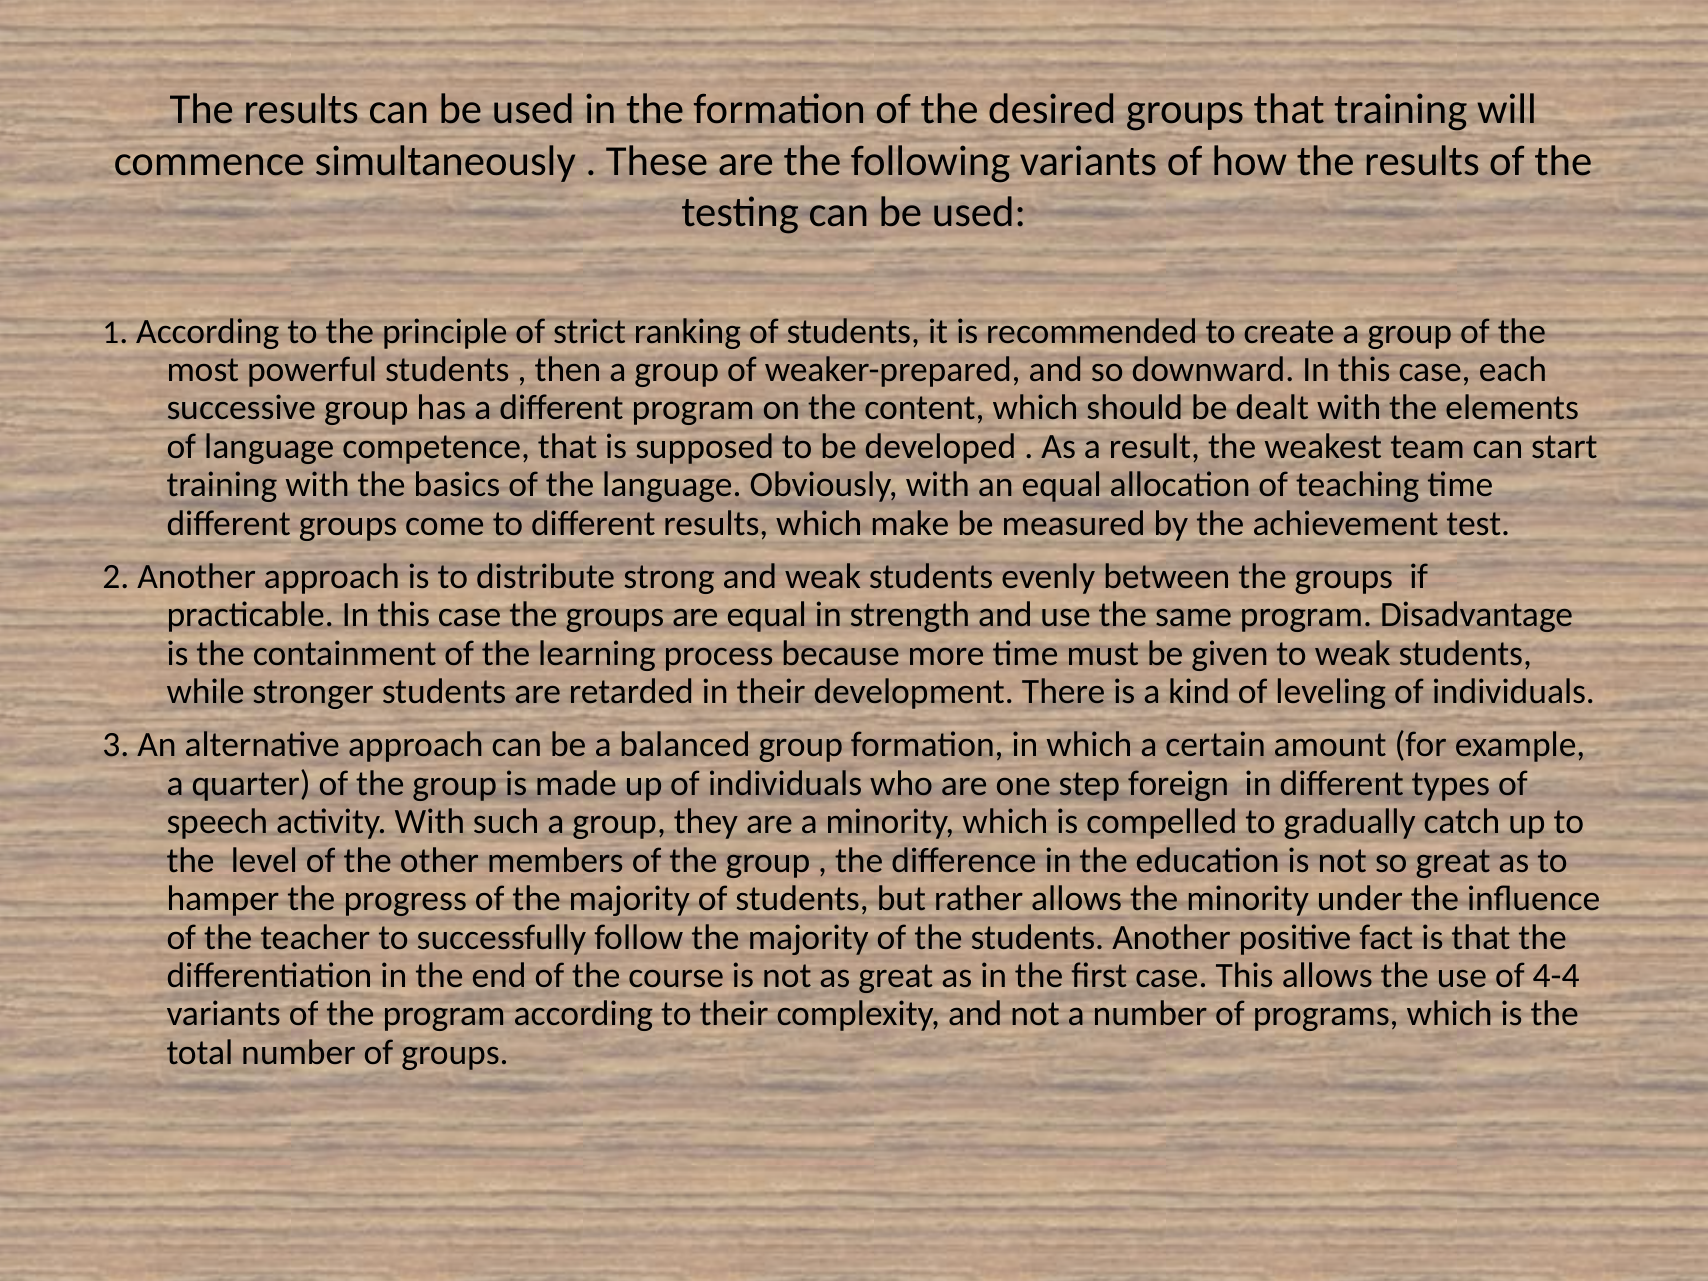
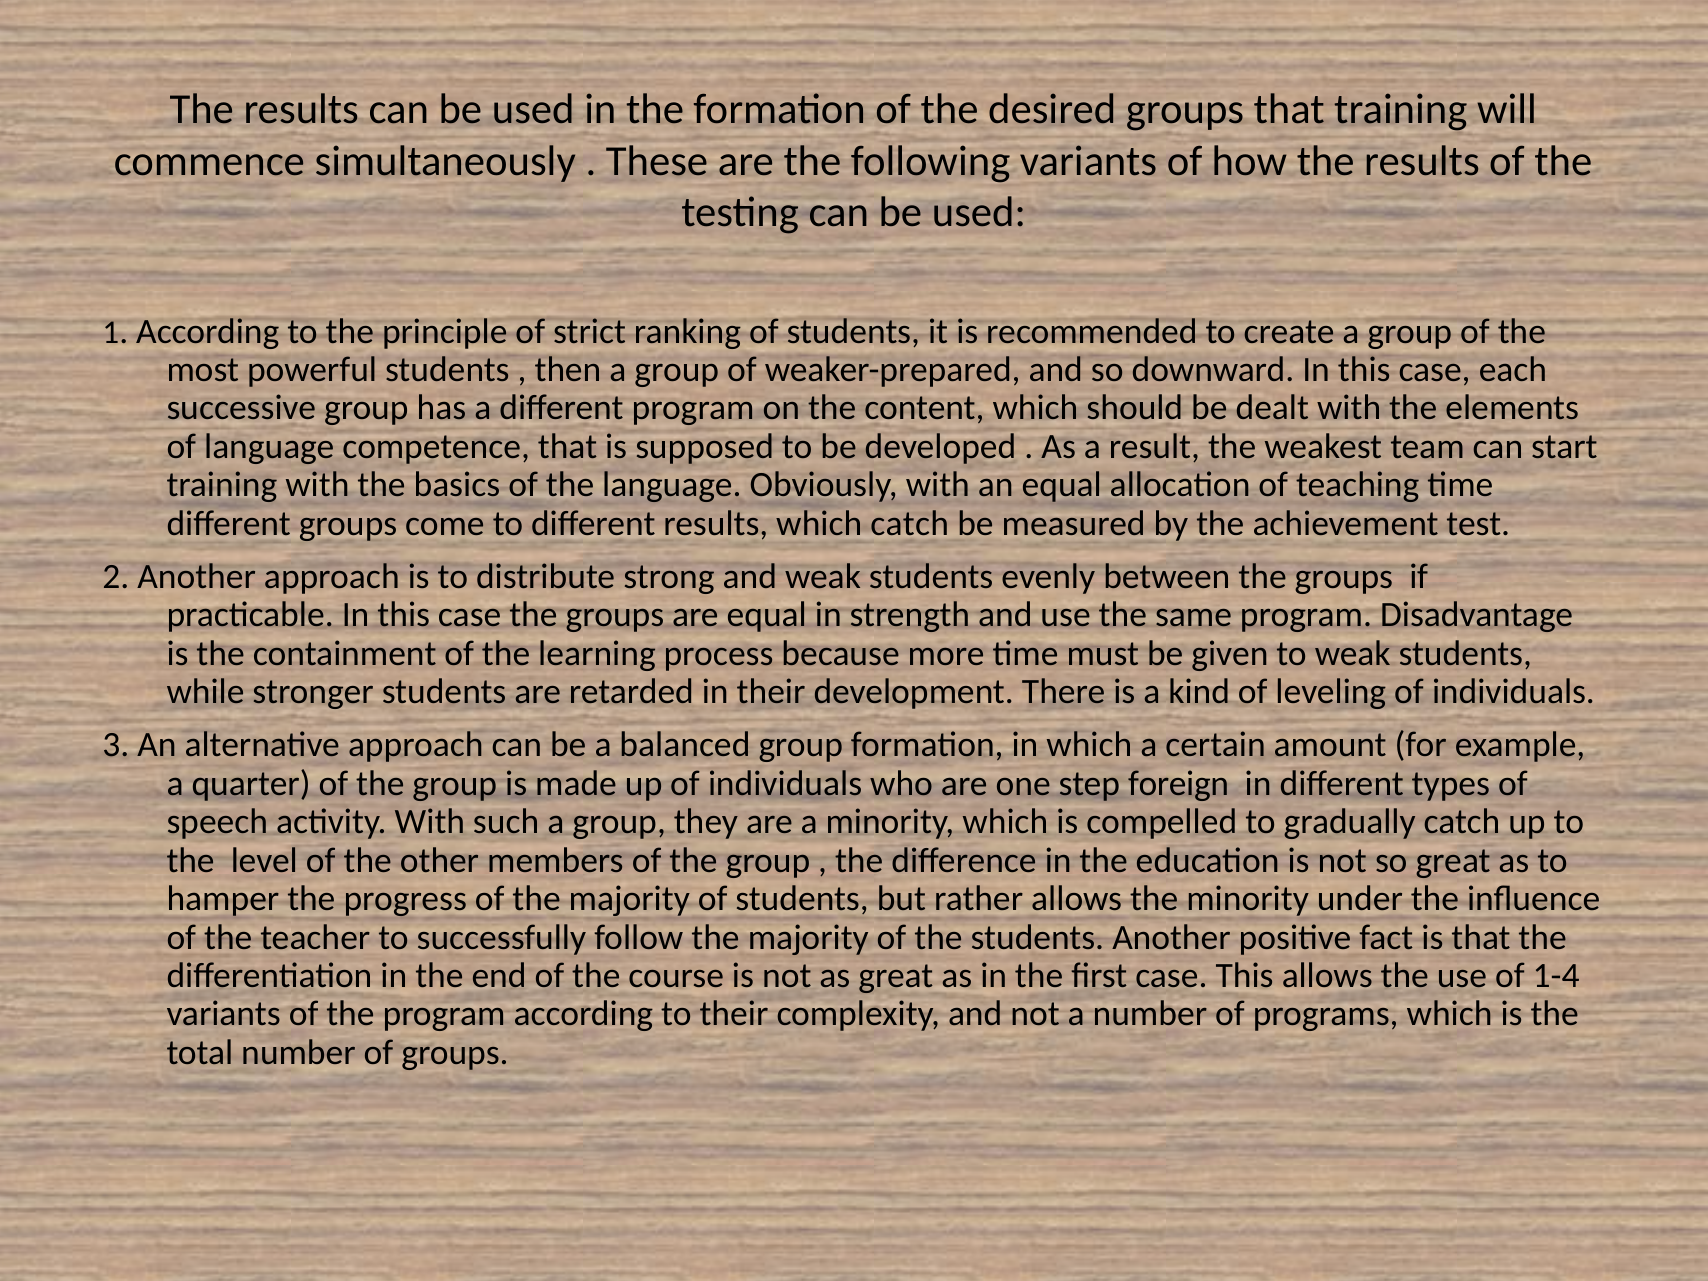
which make: make -> catch (910, 524)
4-4: 4-4 -> 1-4 (1556, 976)
